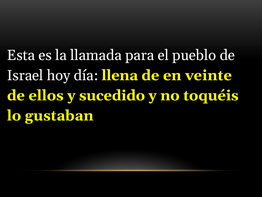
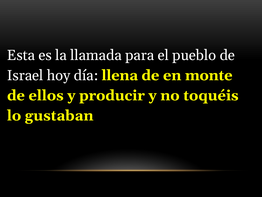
veinte: veinte -> monte (209, 75)
sucedido: sucedido -> producir (112, 95)
